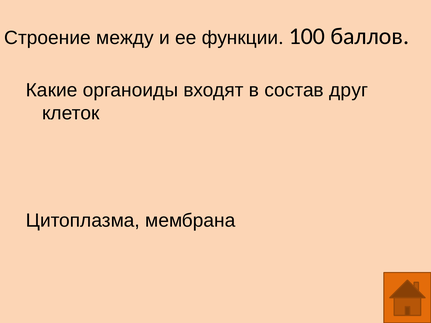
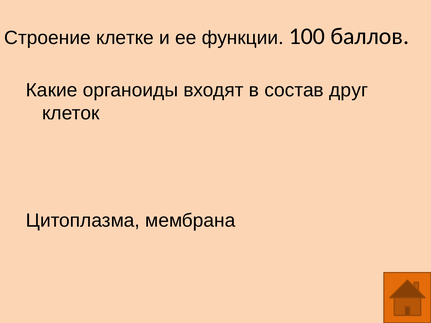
между: между -> клетке (125, 38)
